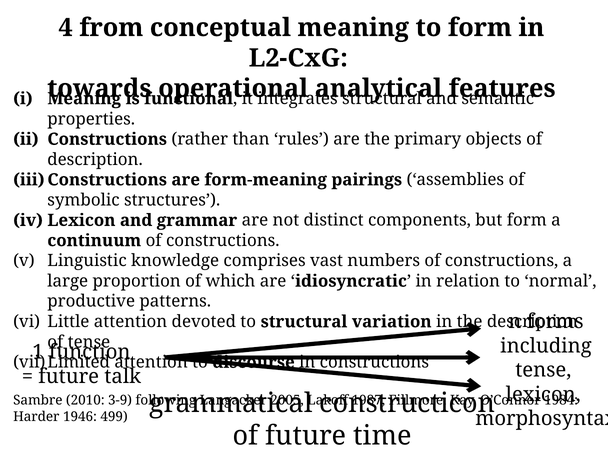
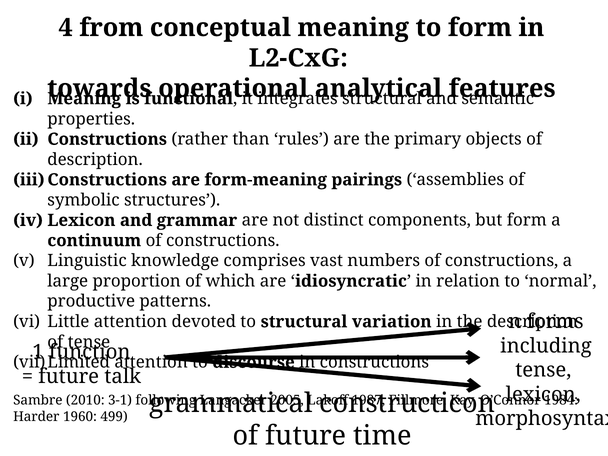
3-9: 3-9 -> 3-1 (120, 401)
1946: 1946 -> 1960 (80, 417)
